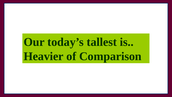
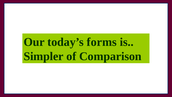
tallest: tallest -> forms (102, 42)
Heavier: Heavier -> Simpler (44, 56)
